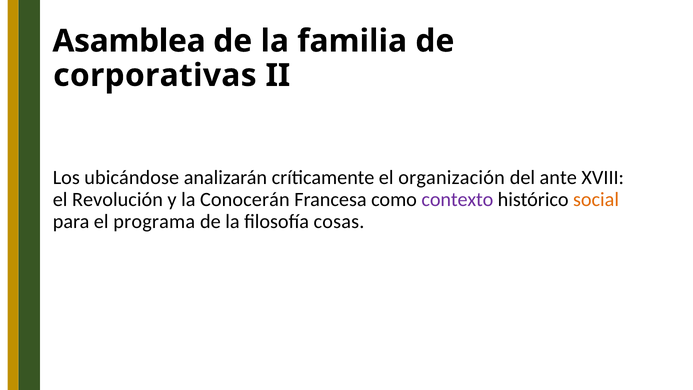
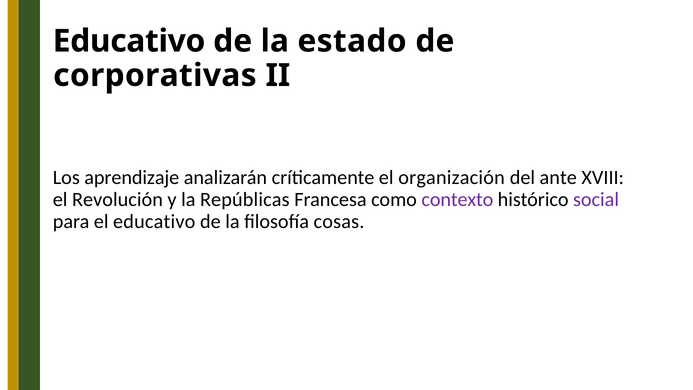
Asamblea: Asamblea -> Educativo (129, 41)
familia: familia -> estado (352, 41)
ubicándose: ubicándose -> aprendizaje (132, 178)
Conocerán: Conocerán -> Repúblicas (245, 200)
social colour: orange -> purple (596, 200)
el programa: programa -> educativo (154, 221)
